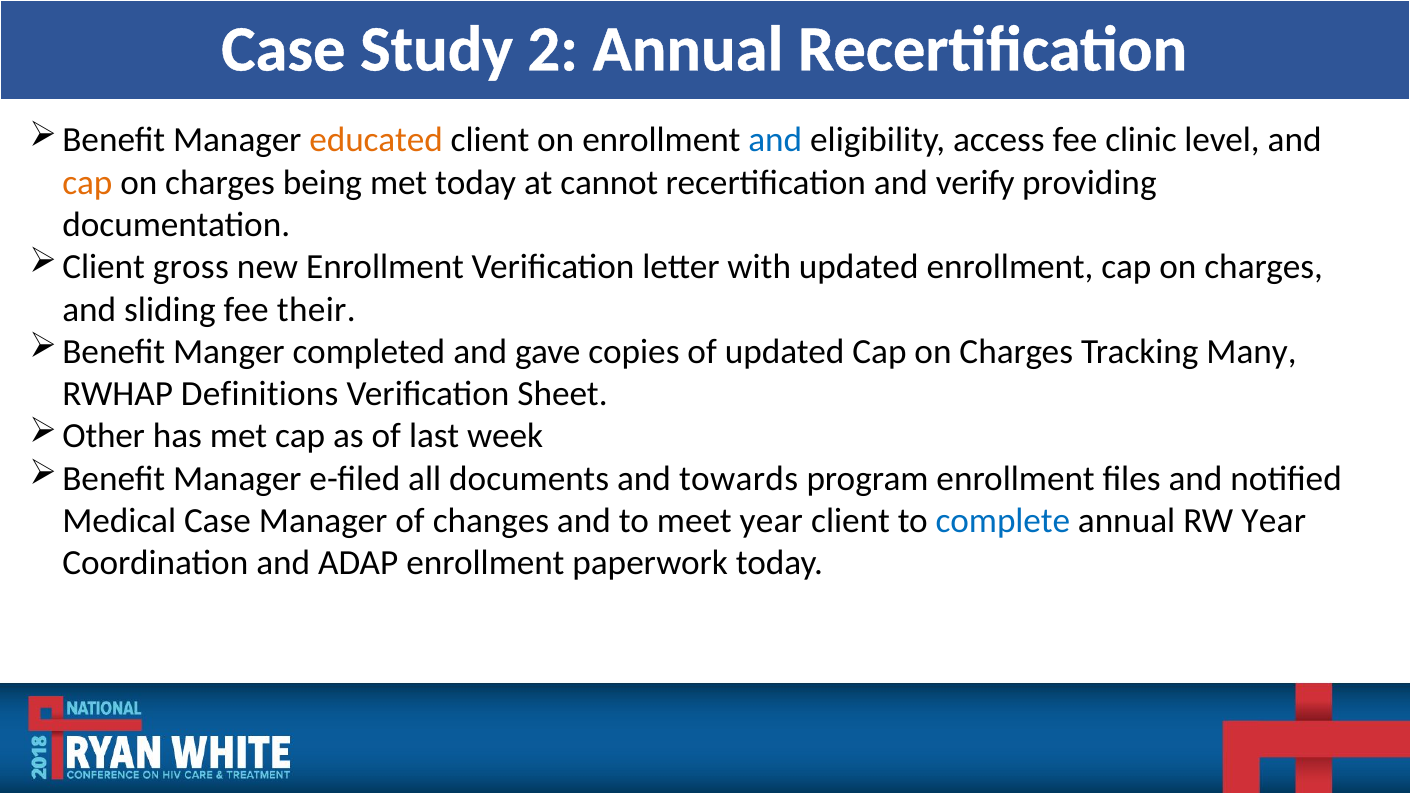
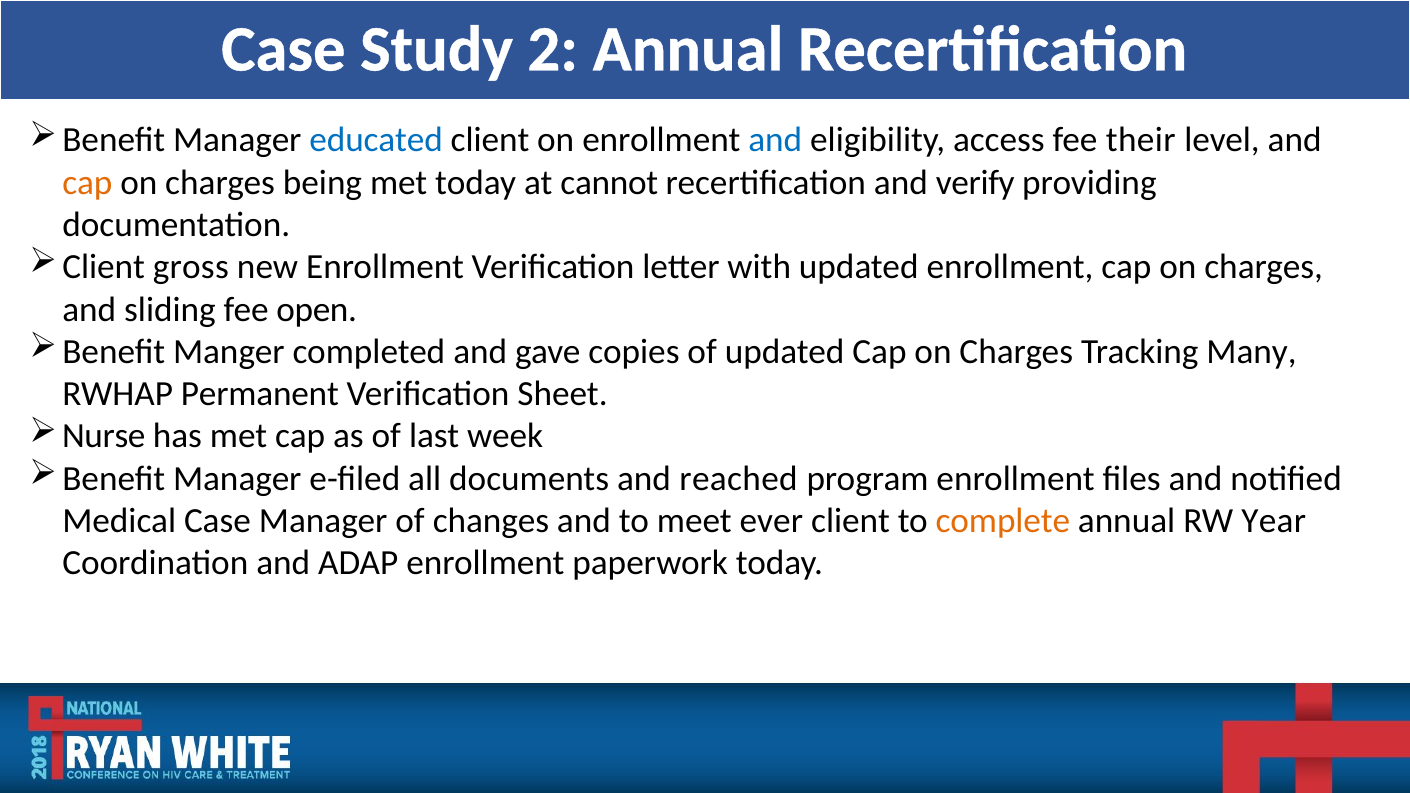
educated colour: orange -> blue (376, 140)
clinic: clinic -> their (1141, 140)
their: their -> open (317, 309)
Definitions: Definitions -> Permanent (260, 394)
Other: Other -> Nurse (104, 436)
towards: towards -> reached (739, 479)
meet year: year -> ever (771, 521)
complete colour: blue -> orange (1003, 521)
